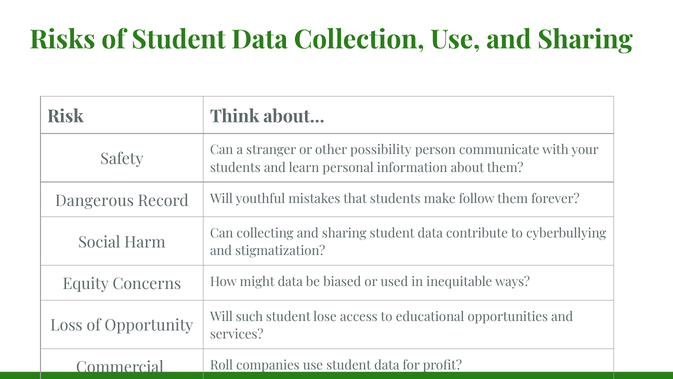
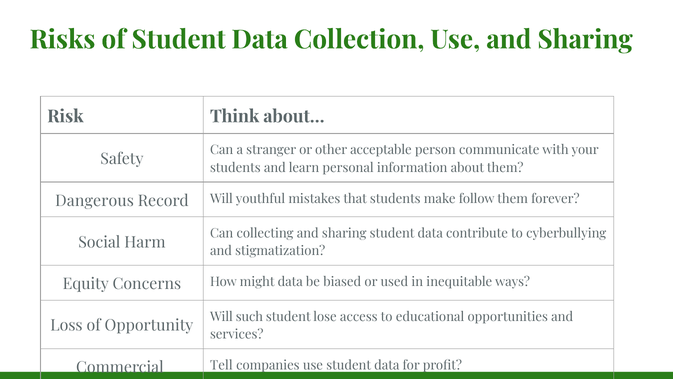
possibility: possibility -> acceptable (381, 150)
Roll: Roll -> Tell (221, 365)
